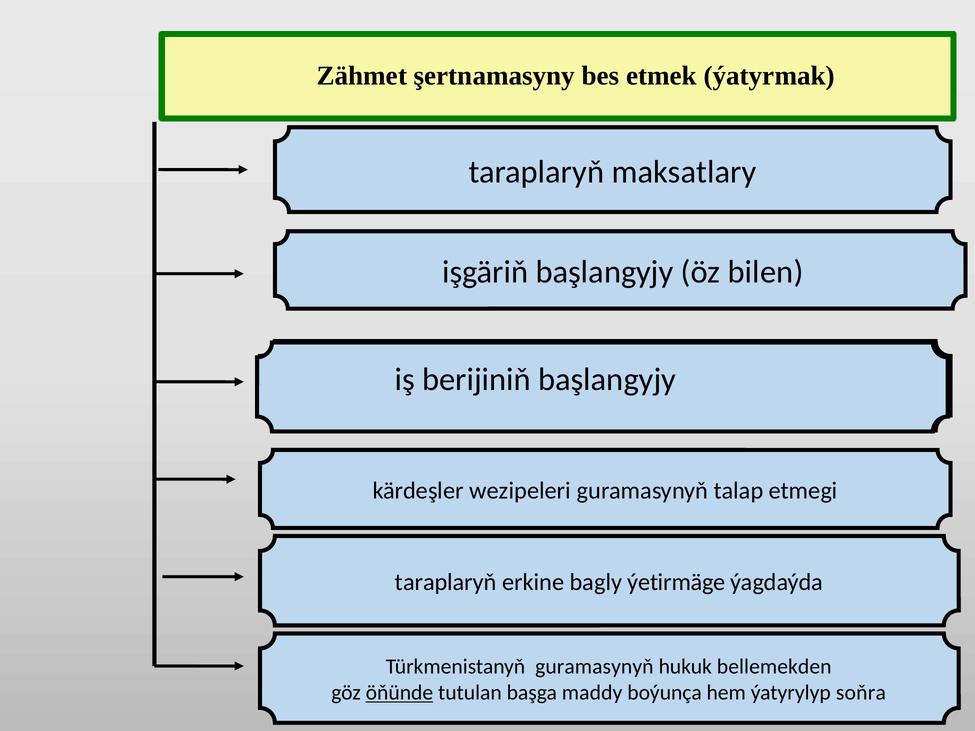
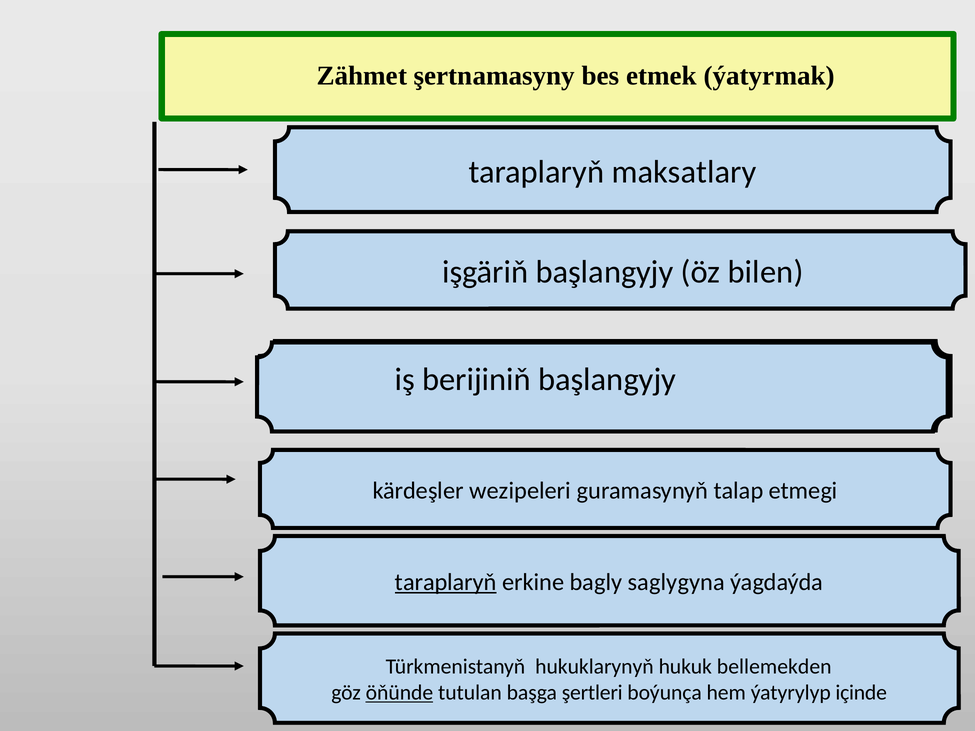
taraplaryň underline: none -> present (446, 583)
ýetirmäge: ýetirmäge -> saglygyna (676, 583)
Türkmenistanyň guramasynyň: guramasynyň -> hukuklarynyň (594, 667)
maddy: maddy -> şertleri (592, 693)
soňra: soňra -> içinde (861, 693)
